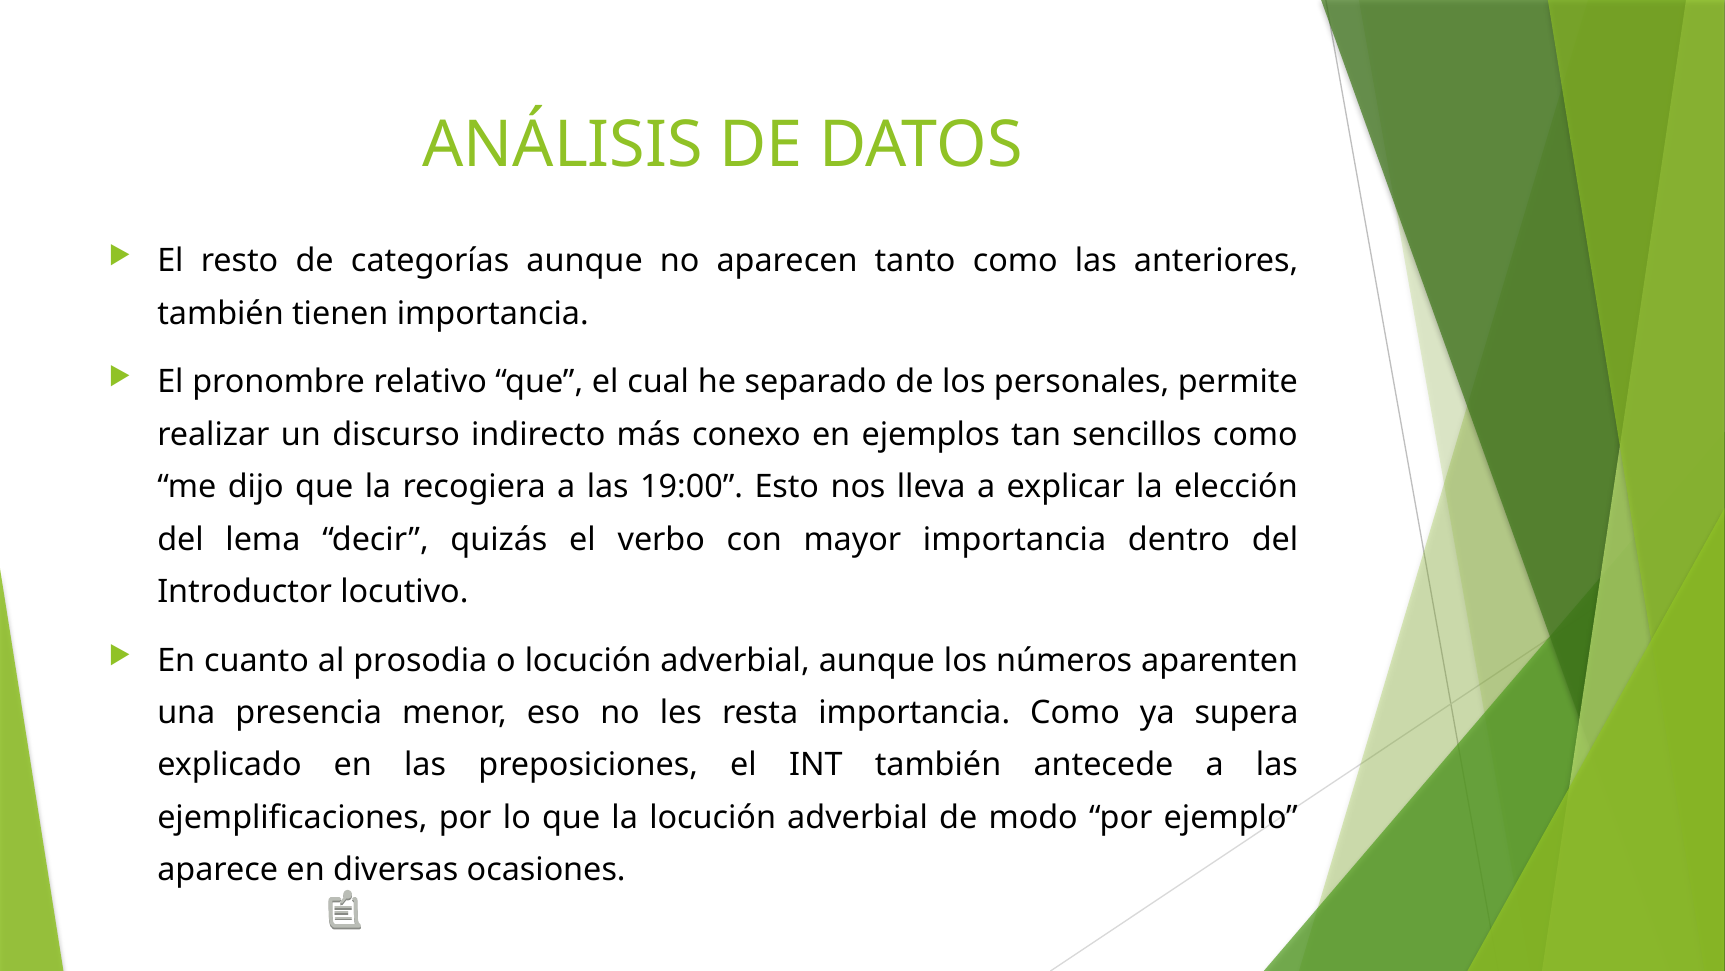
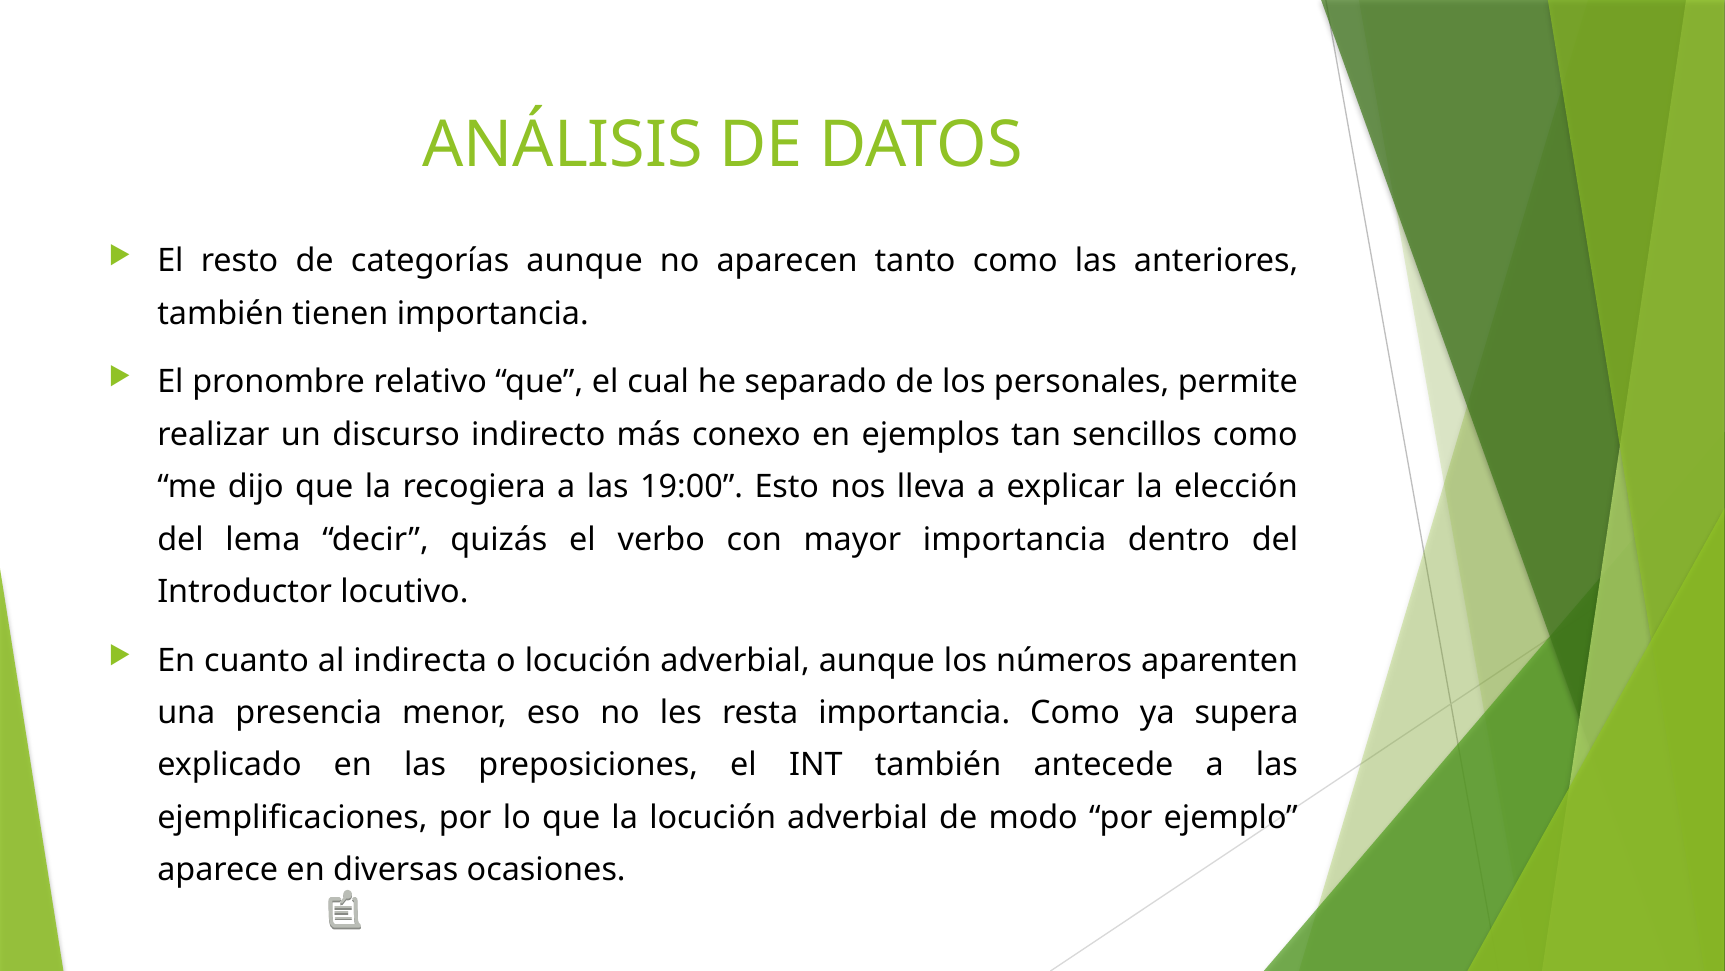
prosodia: prosodia -> indirecta (420, 660)
